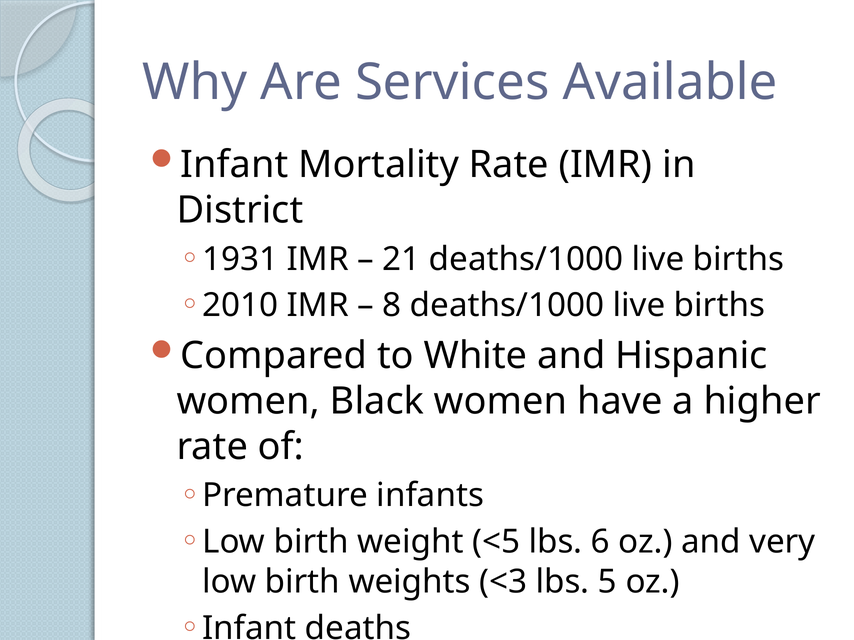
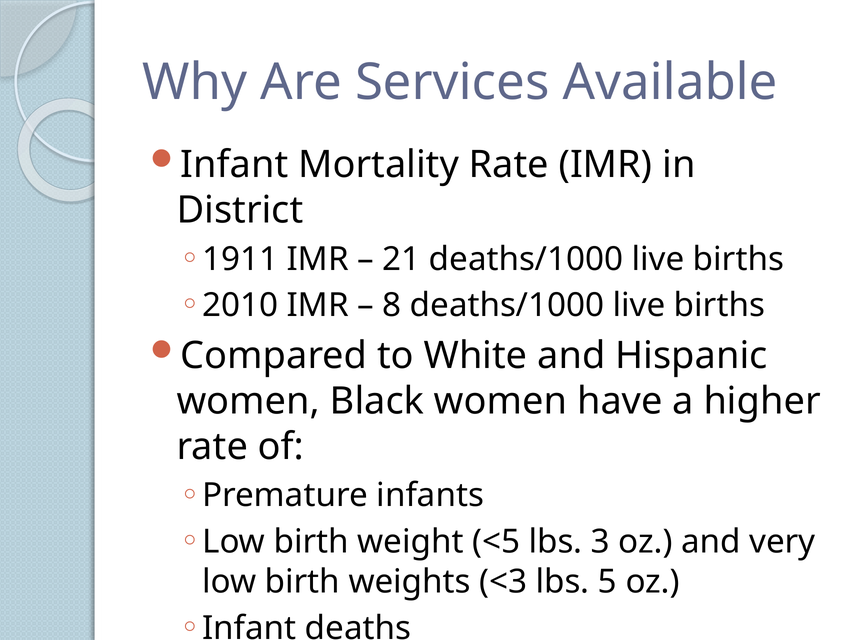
1931: 1931 -> 1911 (240, 259)
6: 6 -> 3 (600, 542)
